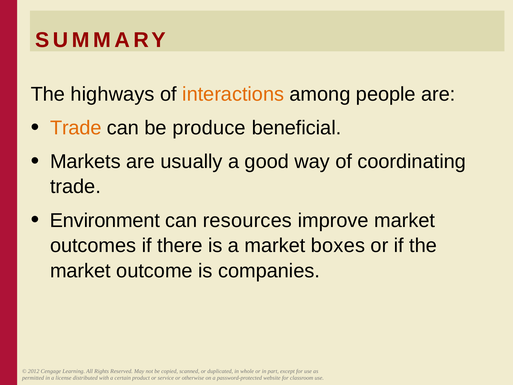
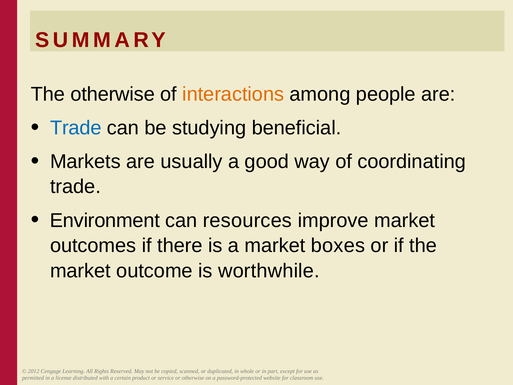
The highways: highways -> otherwise (113, 94)
Trade colour: orange -> blue (76, 128)
produce: produce -> studying (209, 128)
companies: companies -> worthwhile (269, 271)
